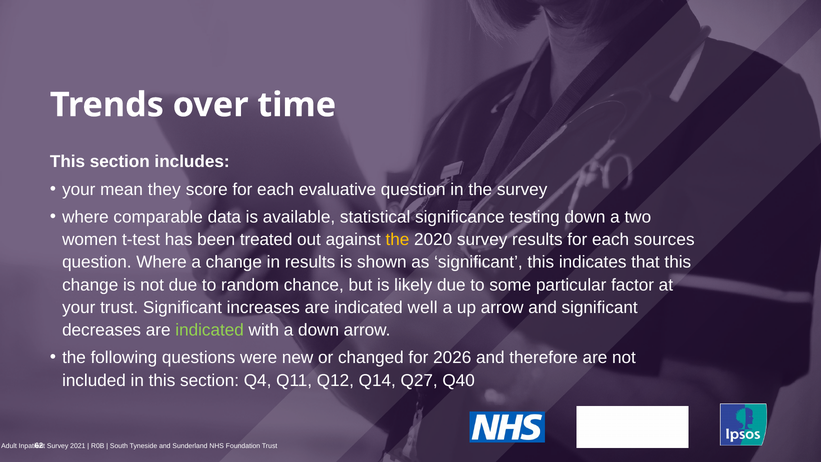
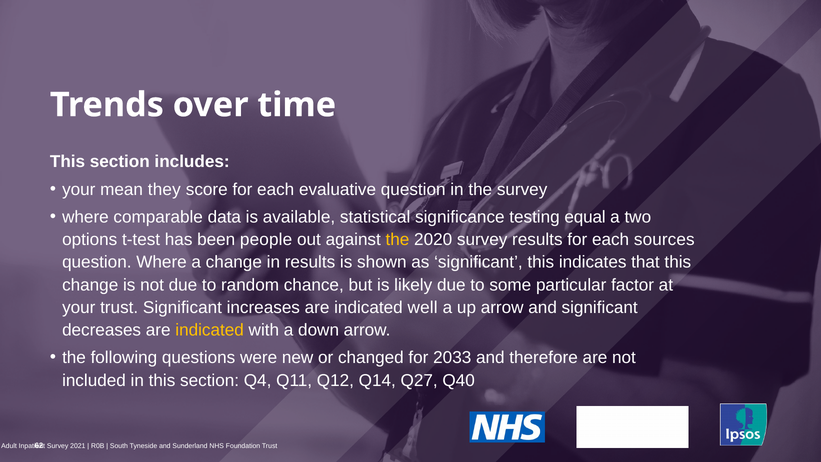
testing down: down -> equal (585, 217)
women: women -> options (90, 240)
treated: treated -> people (266, 240)
indicated colour: light green -> yellow (210, 330)
2026: 2026 -> 2033 (452, 358)
